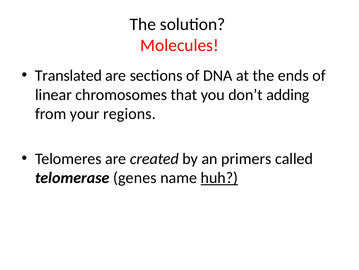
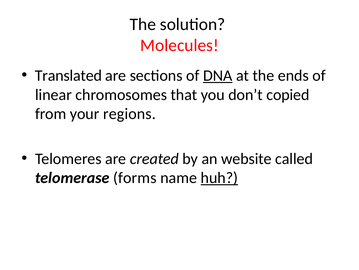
DNA underline: none -> present (218, 75)
adding: adding -> copied (288, 94)
primers: primers -> website (246, 158)
genes: genes -> forms (135, 177)
